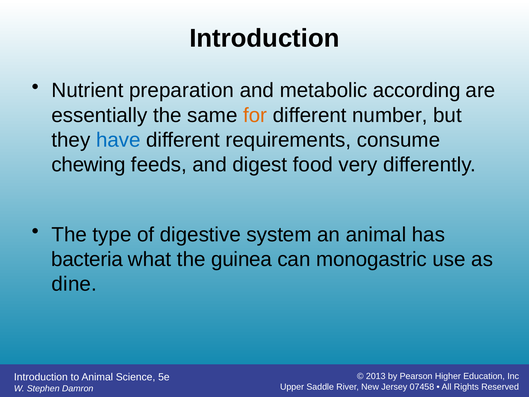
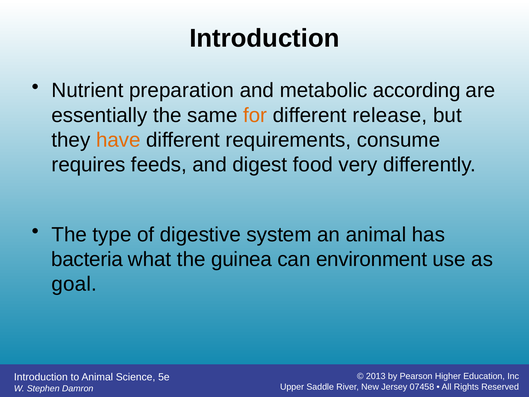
number: number -> release (390, 115)
have colour: blue -> orange (118, 140)
chewing: chewing -> requires (88, 165)
monogastric: monogastric -> environment (372, 259)
dine: dine -> goal (74, 284)
